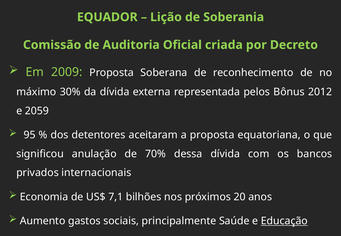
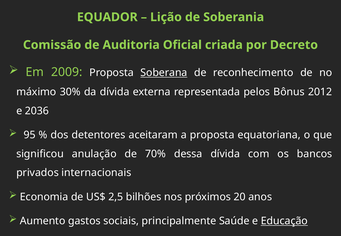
Soberana underline: none -> present (164, 73)
2059: 2059 -> 2036 (37, 111)
7,1: 7,1 -> 2,5 (116, 197)
